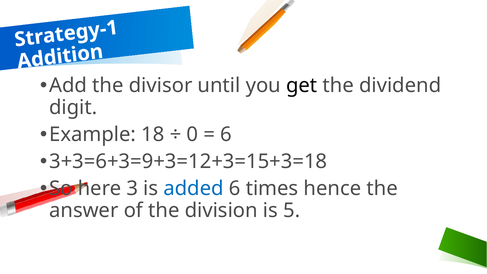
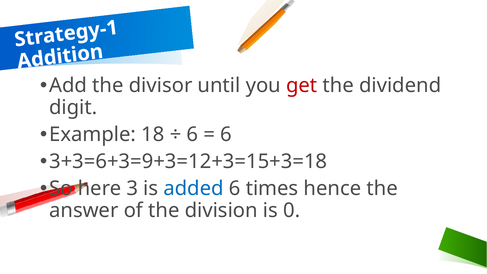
get colour: black -> red (302, 86)
0: 0 -> 6 (192, 134)
5: 5 -> 0 (292, 210)
